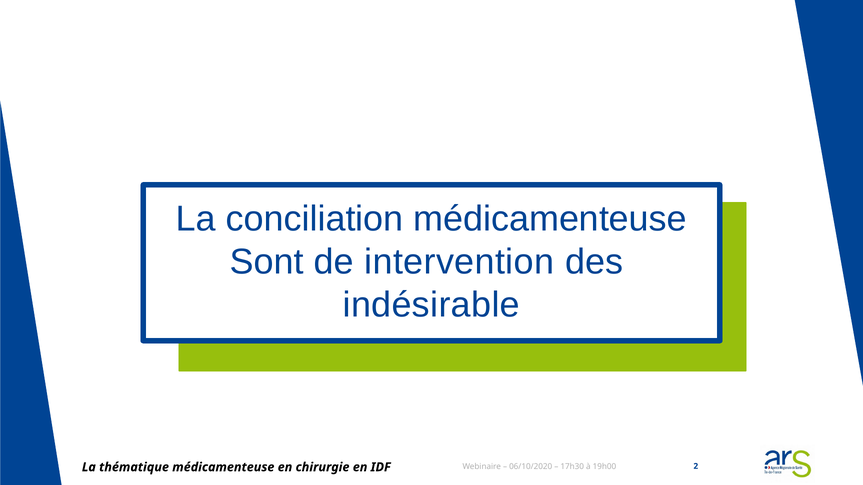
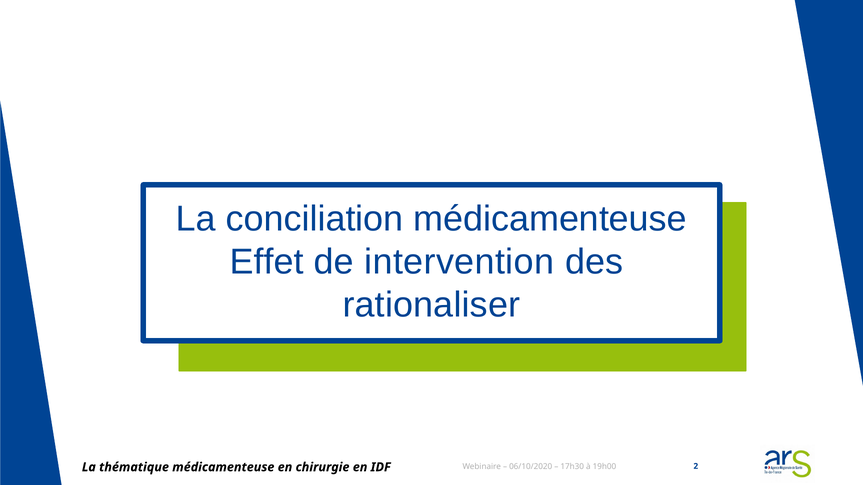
Sont: Sont -> Effet (267, 262)
indésirable: indésirable -> rationaliser (431, 305)
